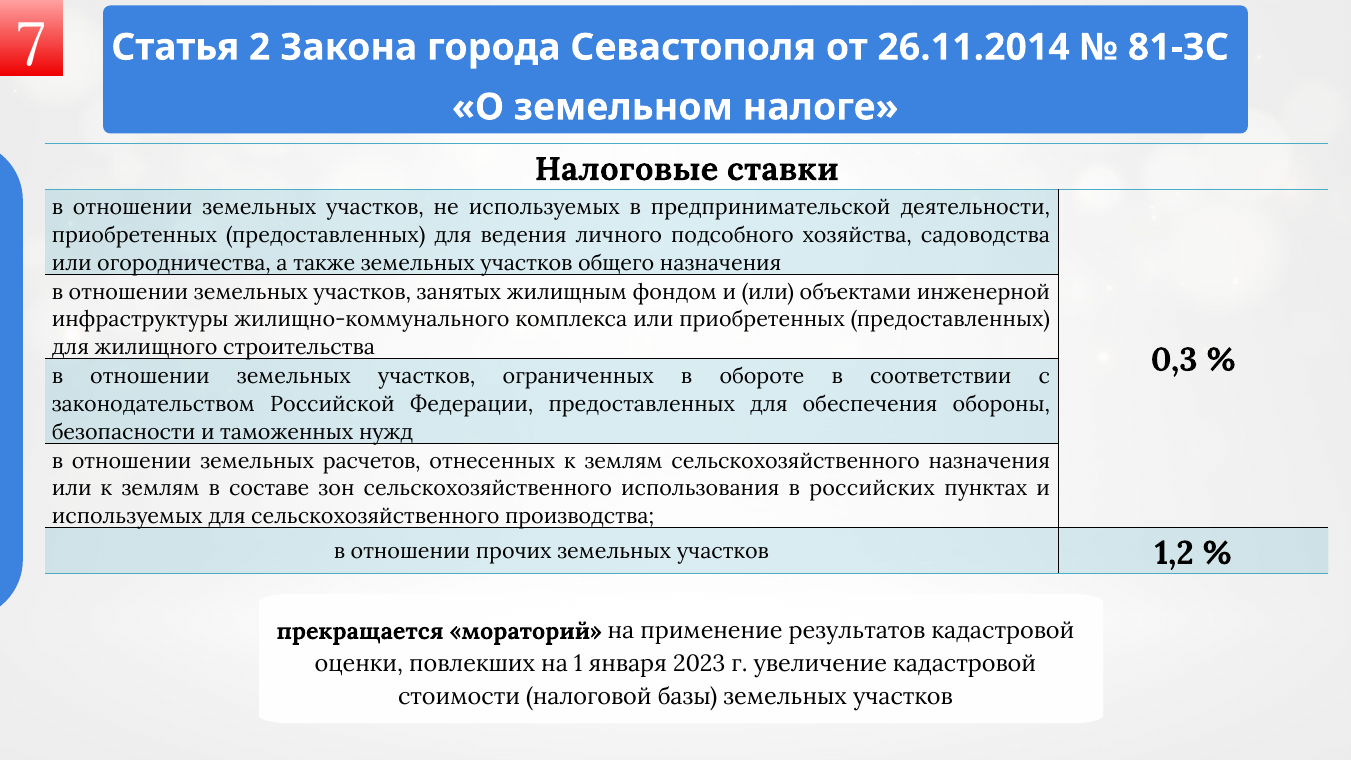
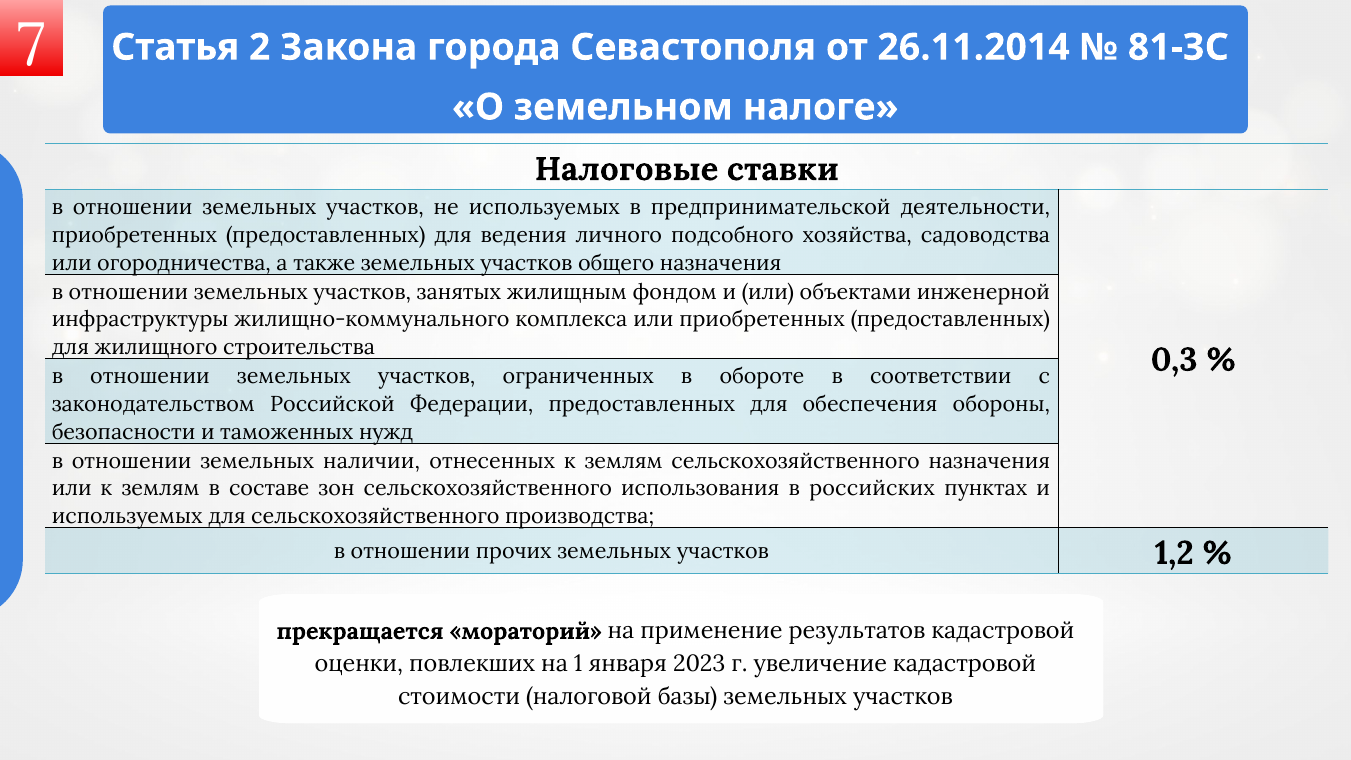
расчетов: расчетов -> наличии (372, 461)
